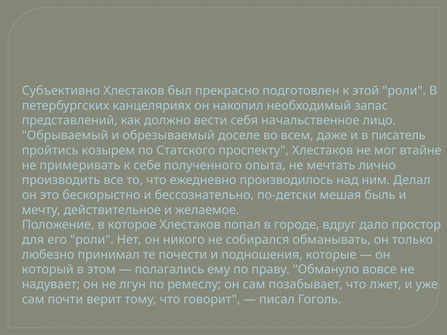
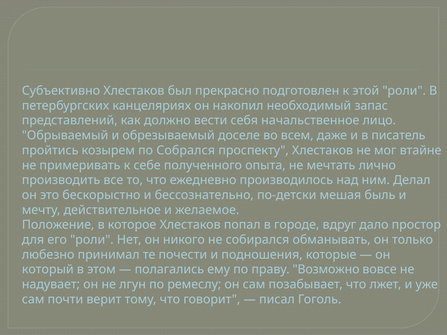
Статского: Статского -> Собрался (186, 150)
Обмануло: Обмануло -> Возможно (326, 270)
